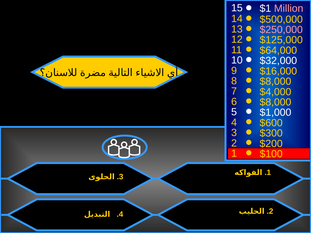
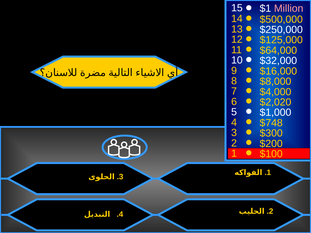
$250,000 colour: pink -> white (281, 30)
$8,000: $8,000 -> $2,020 (275, 102)
$600: $600 -> $748 (271, 123)
